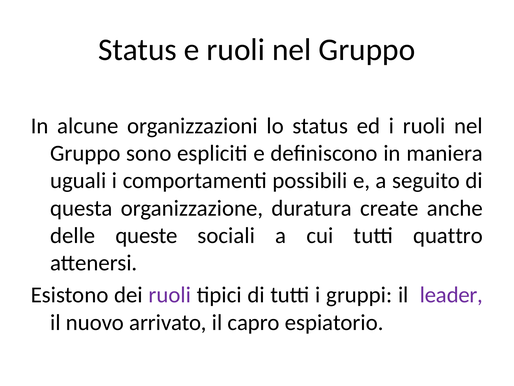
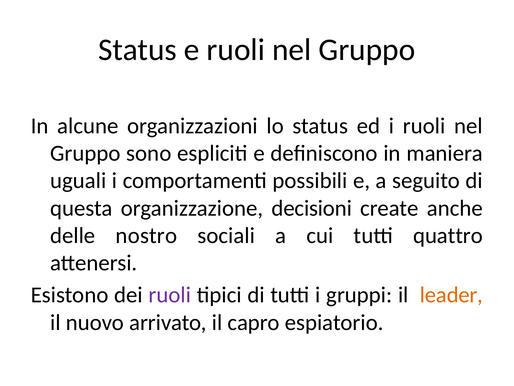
duratura: duratura -> decisioni (312, 208)
queste: queste -> nostro (146, 235)
leader colour: purple -> orange (451, 295)
